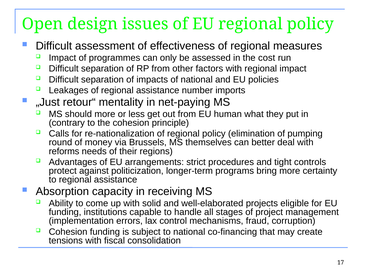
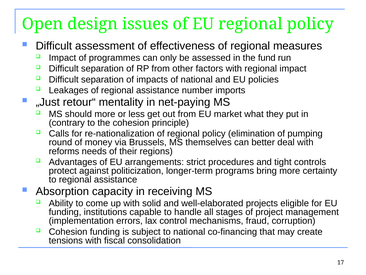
cost: cost -> fund (267, 58)
human: human -> market (228, 114)
